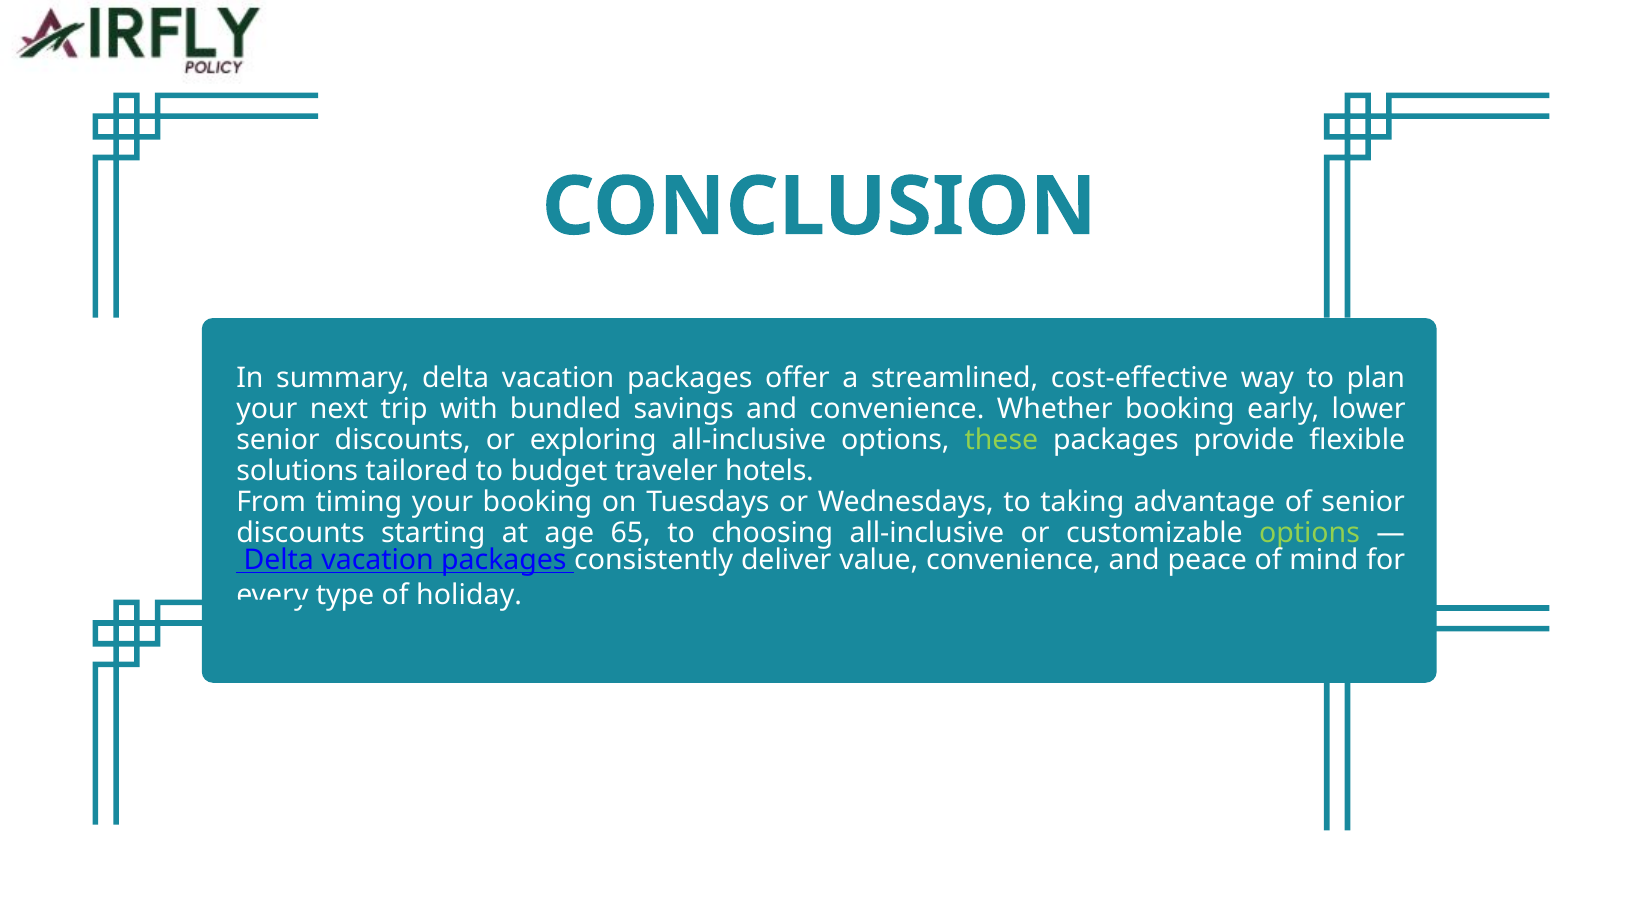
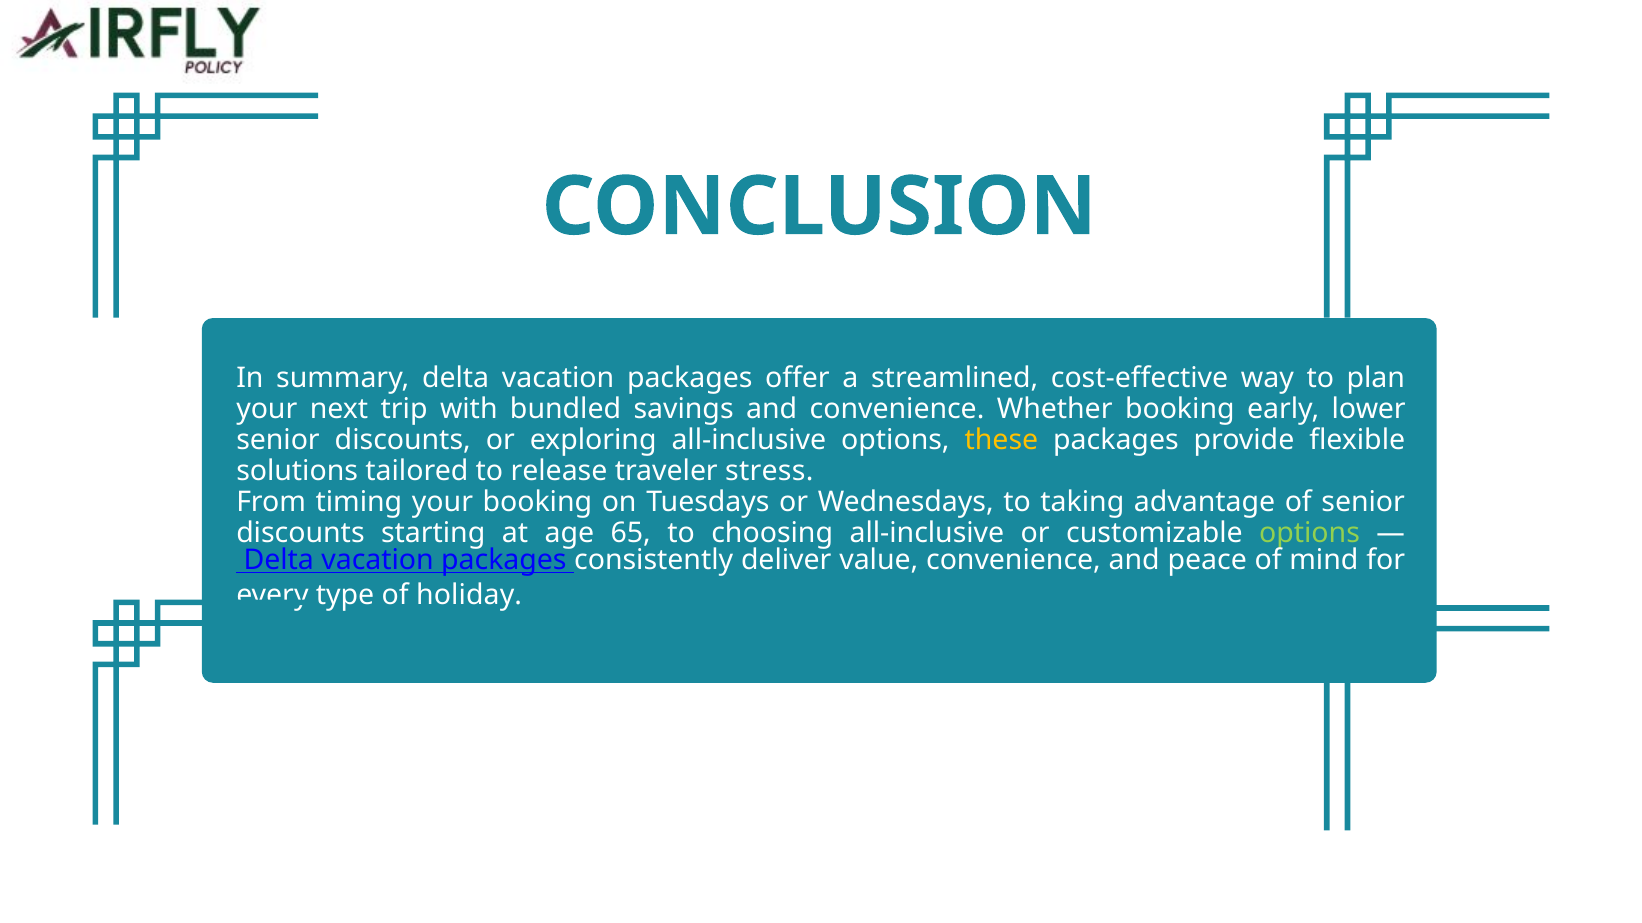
these colour: light green -> yellow (1001, 440)
budget: budget -> release (559, 471)
hotels: hotels -> stress (769, 471)
